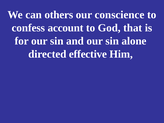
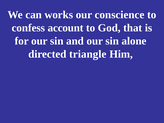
others: others -> works (59, 15)
effective: effective -> triangle (88, 54)
